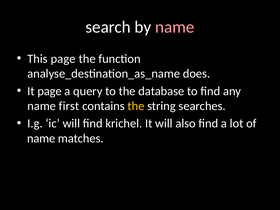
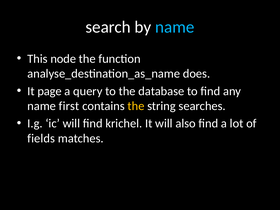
name colour: pink -> light blue (175, 27)
This page: page -> node (63, 59)
name: name -> fields (41, 138)
